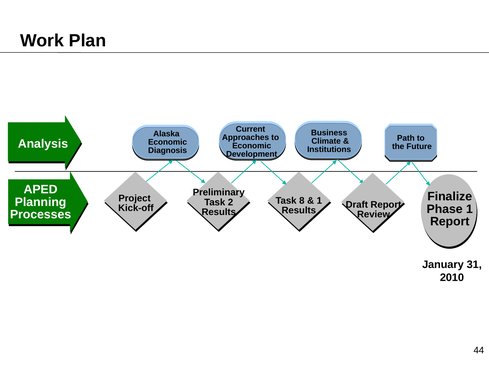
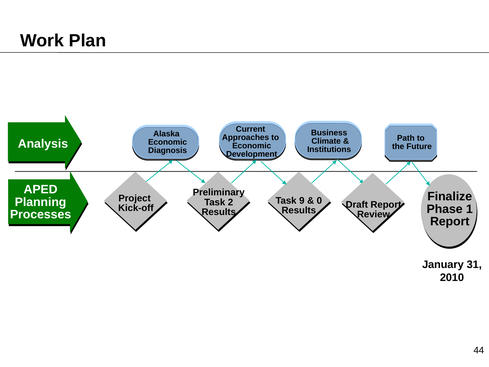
8: 8 -> 9 (302, 201)
1: 1 -> 0 (319, 201)
